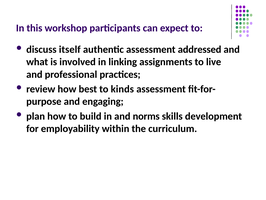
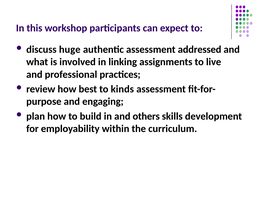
itself: itself -> huge (70, 49)
norms: norms -> others (146, 116)
